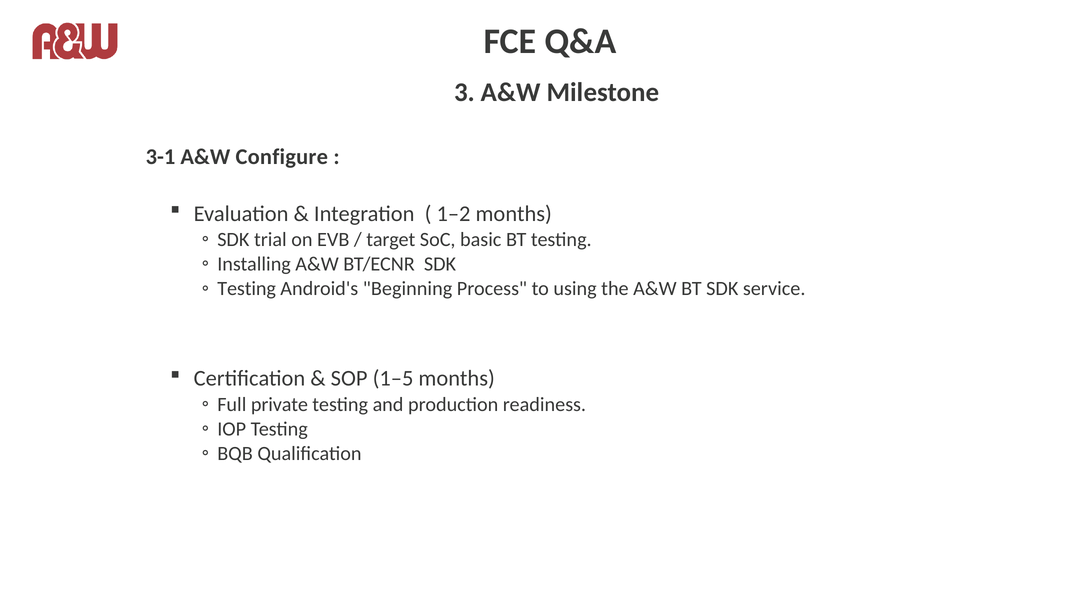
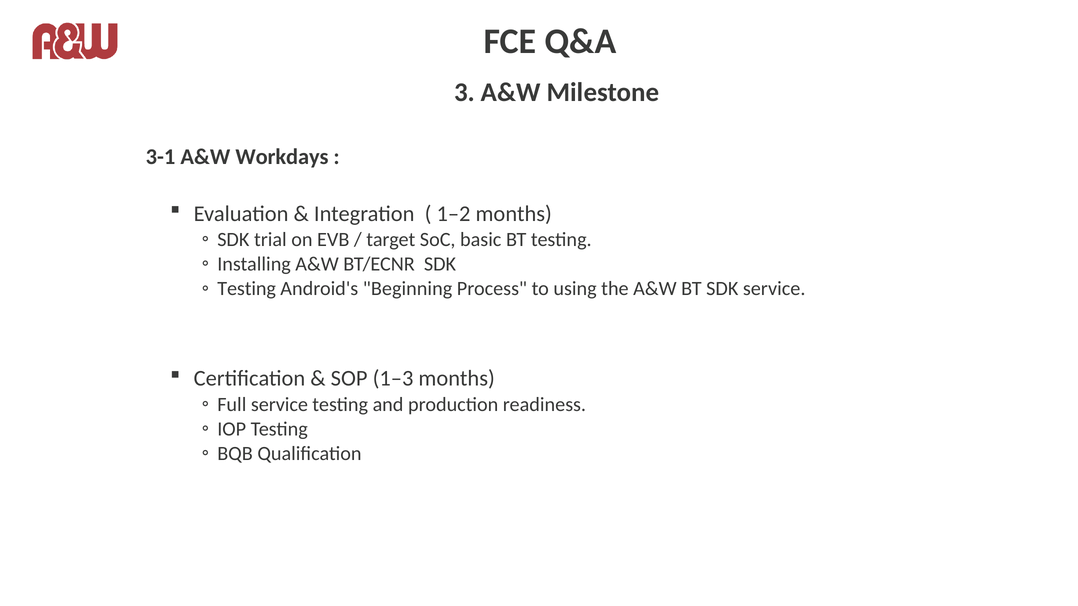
Configure: Configure -> Workdays (282, 157)
1–5: 1–5 -> 1–3 (393, 379)
Full private: private -> service (279, 405)
